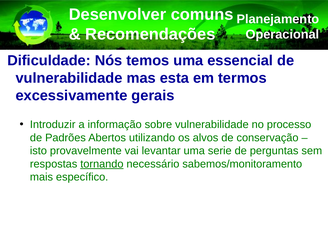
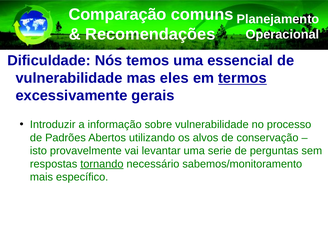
Desenvolver: Desenvolver -> Comparação (118, 15)
esta: esta -> eles (174, 78)
termos underline: none -> present (242, 78)
